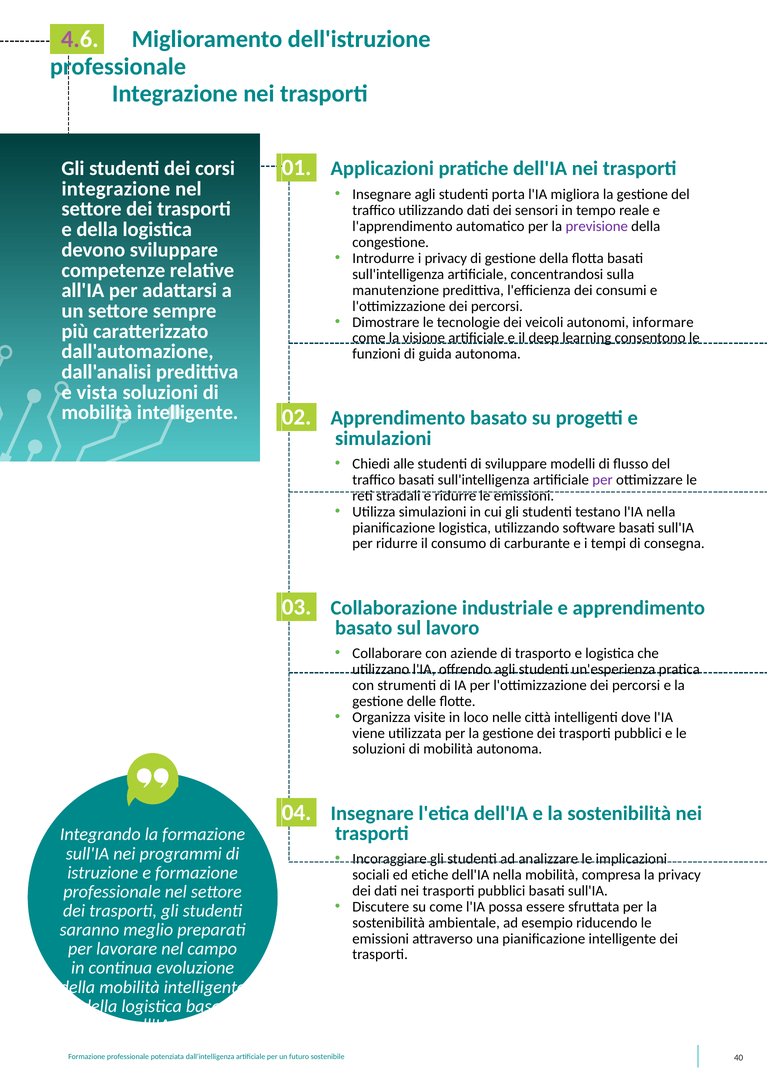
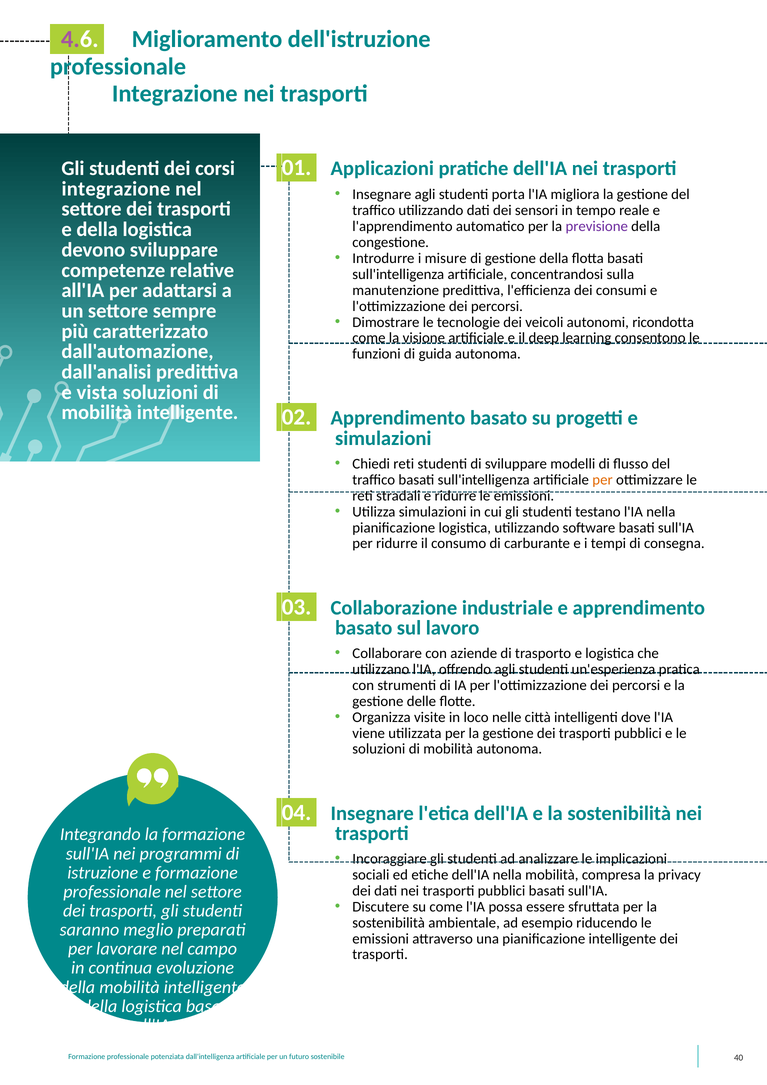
i privacy: privacy -> misure (446, 258)
informare: informare -> ricondotta (663, 322)
Chiedi alle: alle -> reti (404, 464)
per colour: purple -> orange (603, 480)
